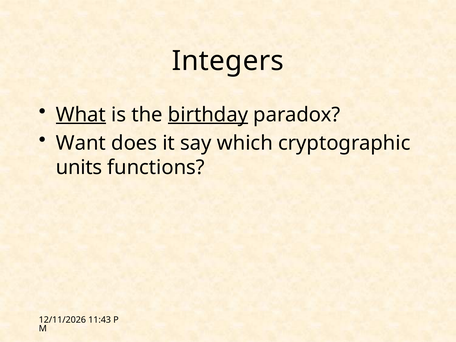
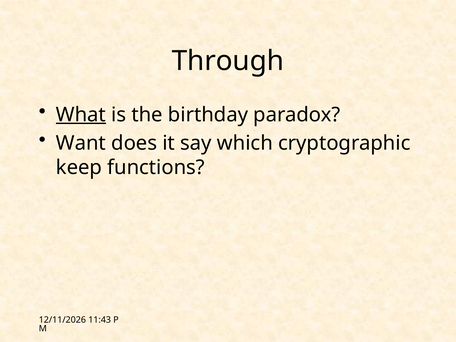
Integers: Integers -> Through (228, 61)
birthday underline: present -> none (208, 115)
units: units -> keep (79, 167)
